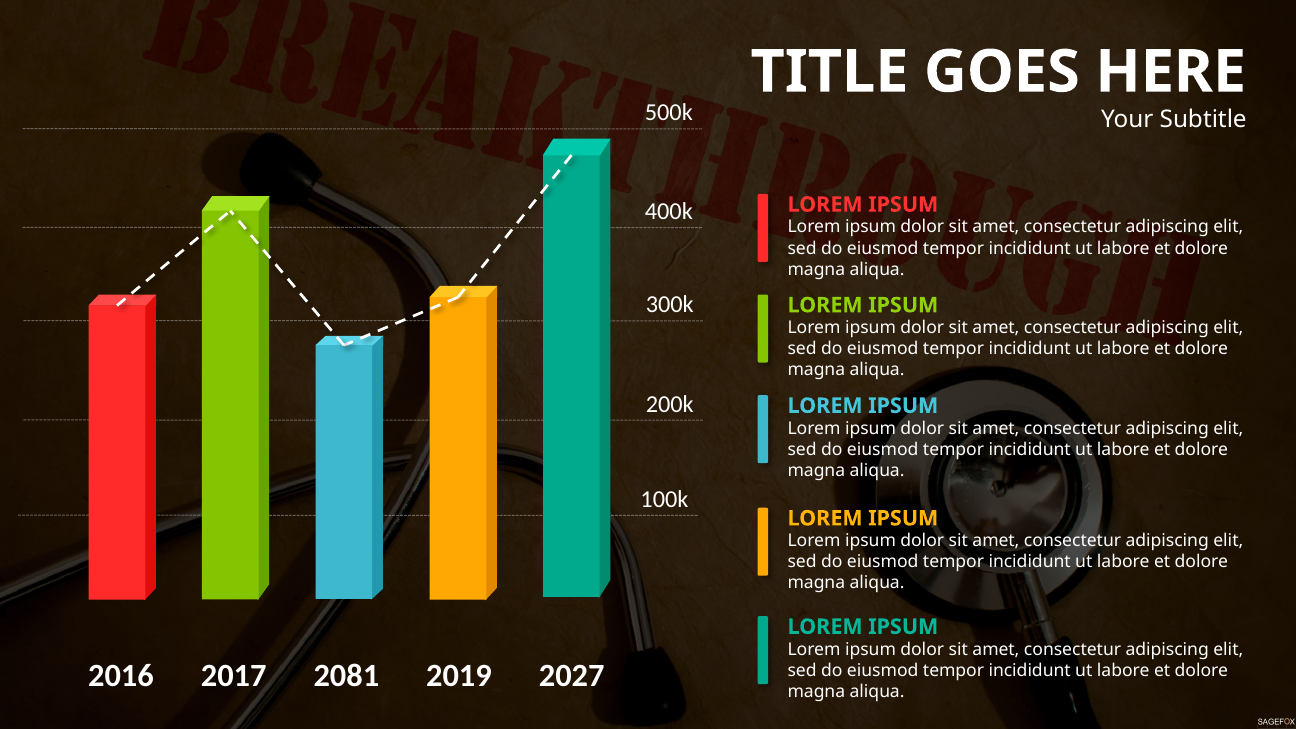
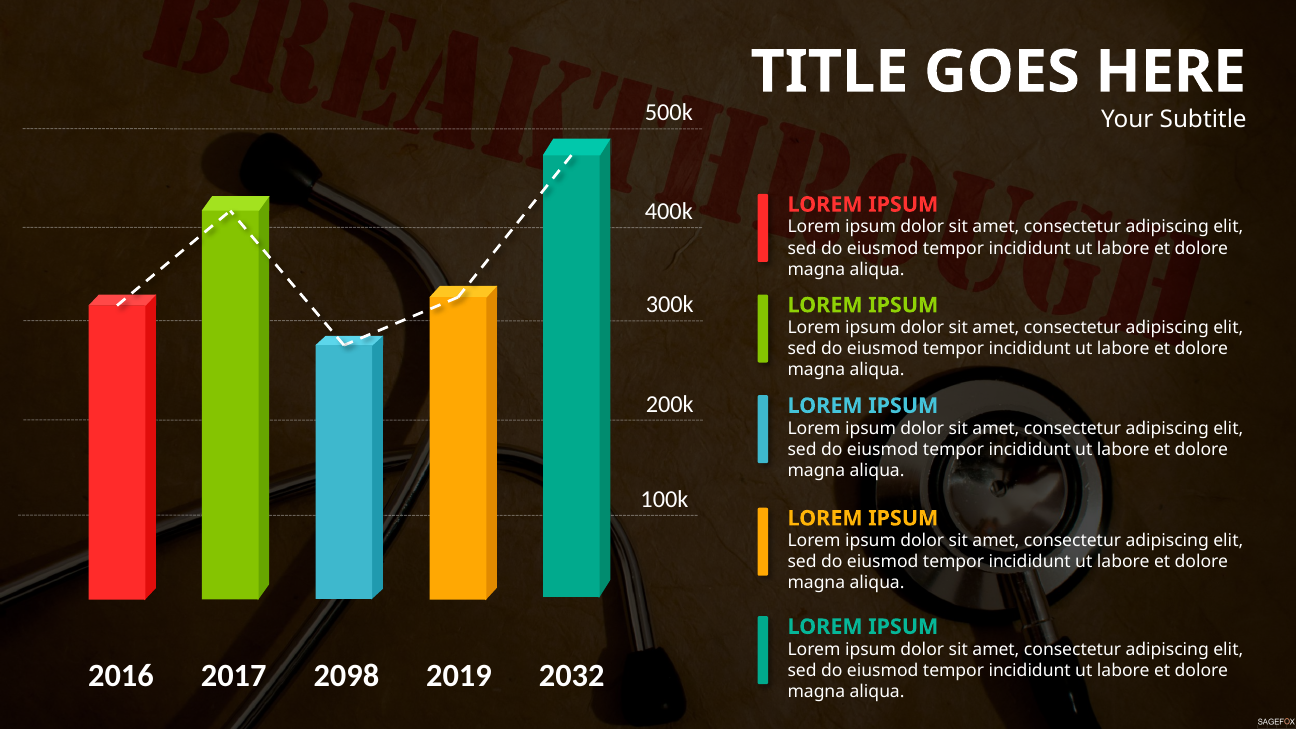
2081: 2081 -> 2098 (346, 676)
2027: 2027 -> 2032 (572, 676)
